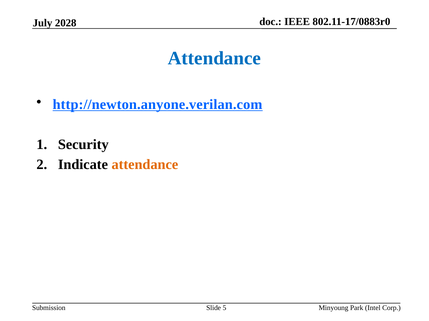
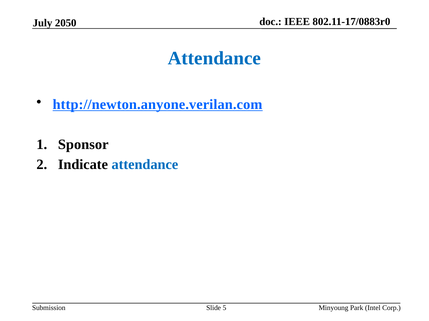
2028: 2028 -> 2050 (66, 23)
Security: Security -> Sponsor (83, 145)
attendance colour: orange -> blue (145, 165)
